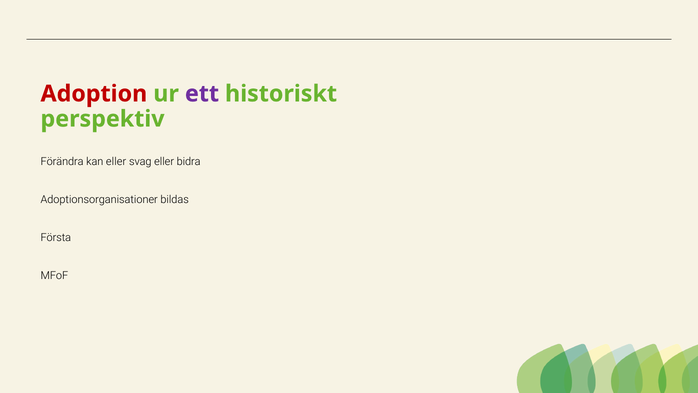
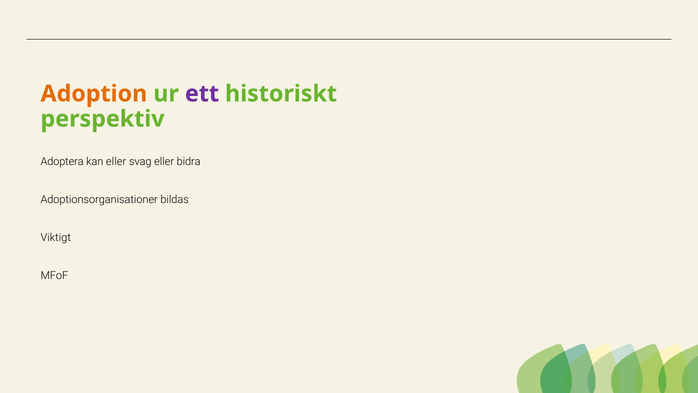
Adoption colour: red -> orange (94, 94)
Förändra: Förändra -> Adoptera (62, 161)
Första: Första -> Viktigt (56, 237)
